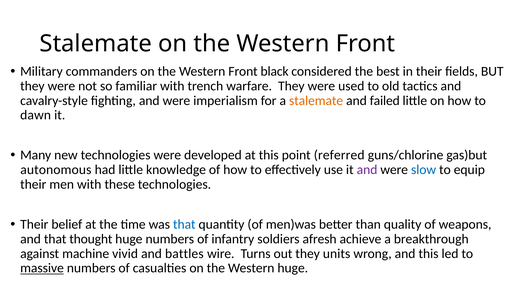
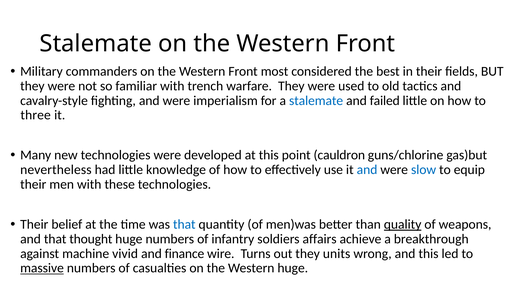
black: black -> most (275, 72)
stalemate colour: orange -> blue (316, 101)
dawn: dawn -> three (36, 115)
referred: referred -> cauldron (339, 155)
autonomous: autonomous -> nevertheless (56, 170)
and colour: purple -> blue (367, 170)
quality underline: none -> present (403, 225)
afresh: afresh -> affairs (320, 239)
battles: battles -> finance (184, 254)
